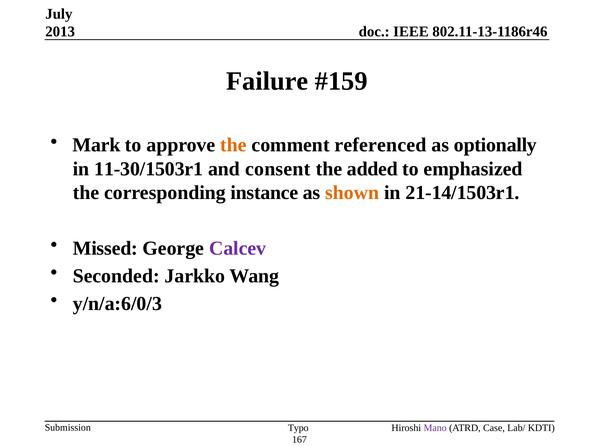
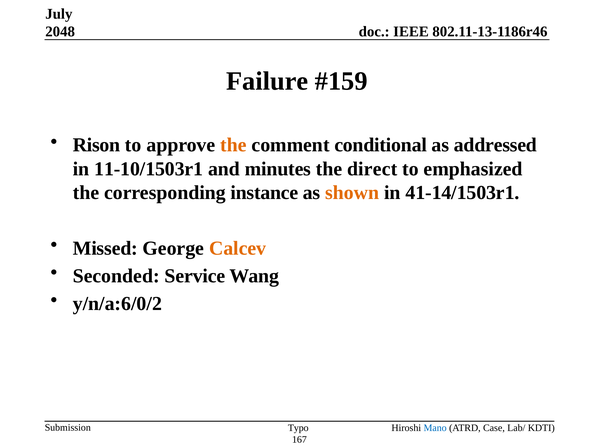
2013: 2013 -> 2048 (60, 32)
Mark: Mark -> Rison (97, 145)
referenced: referenced -> conditional (381, 145)
optionally: optionally -> addressed (495, 145)
11-30/1503r1: 11-30/1503r1 -> 11-10/1503r1 (149, 169)
consent: consent -> minutes (278, 169)
added: added -> direct (372, 169)
21-14/1503r1: 21-14/1503r1 -> 41-14/1503r1 (462, 192)
Calcev colour: purple -> orange (238, 248)
Jarkko: Jarkko -> Service (195, 276)
y/n/a:6/0/3: y/n/a:6/0/3 -> y/n/a:6/0/2 (117, 303)
Mano colour: purple -> blue (435, 427)
